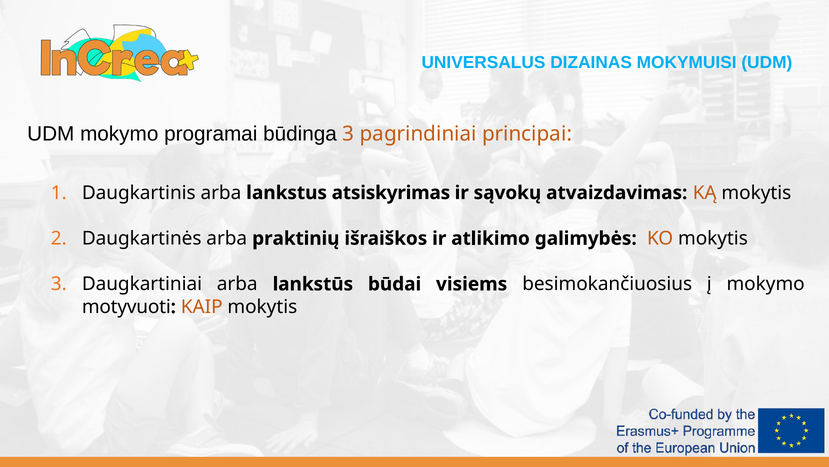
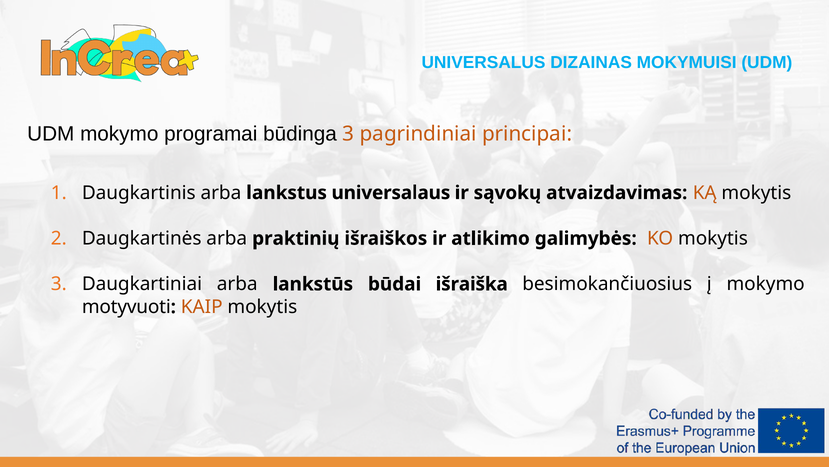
atsiskyrimas: atsiskyrimas -> universalaus (391, 193)
visiems: visiems -> išraiška (472, 284)
